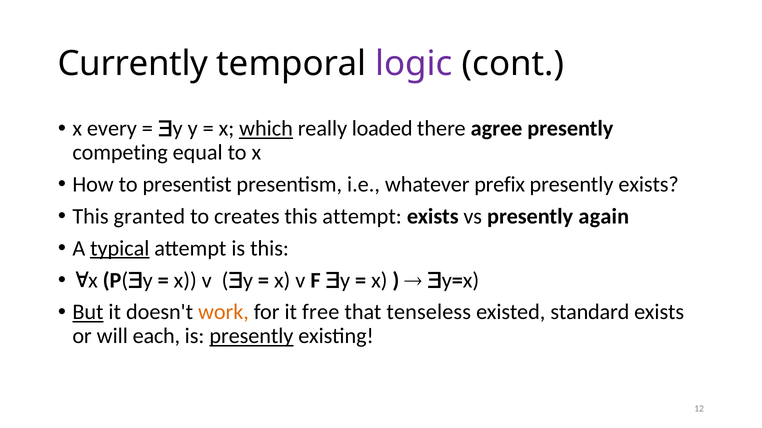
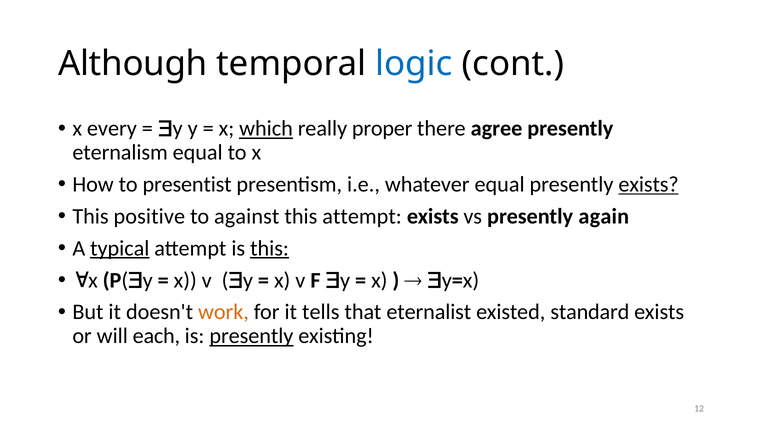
Currently: Currently -> Although (133, 64)
logic colour: purple -> blue (414, 64)
loaded: loaded -> proper (382, 129)
competing: competing -> eternalism (120, 153)
whatever prefix: prefix -> equal (500, 185)
exists underline: none -> present (649, 185)
granted: granted -> positive (149, 217)
creates: creates -> against (247, 217)
this underline: none -> present (270, 249)
But underline: present -> none (88, 313)
free: free -> tells (321, 313)
tenseless: tenseless -> eternalist (429, 313)
